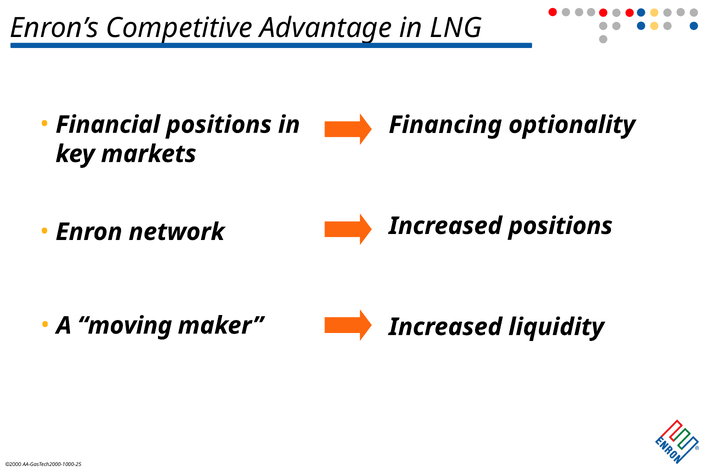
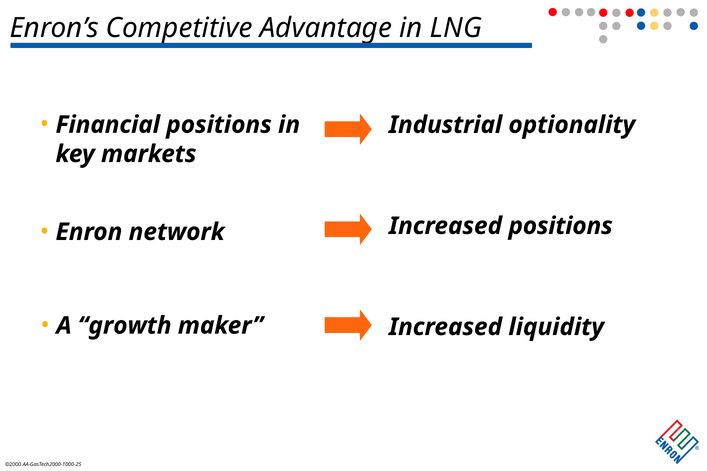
Financing: Financing -> Industrial (445, 125)
moving: moving -> growth (125, 326)
